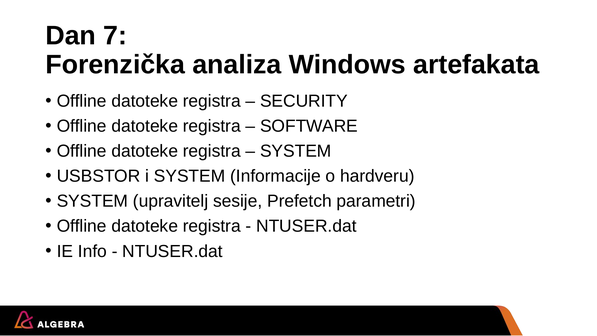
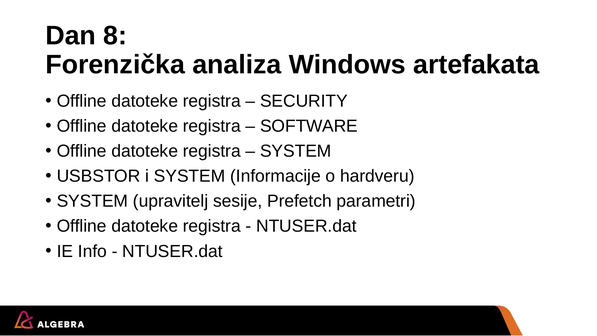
7: 7 -> 8 (115, 36)
